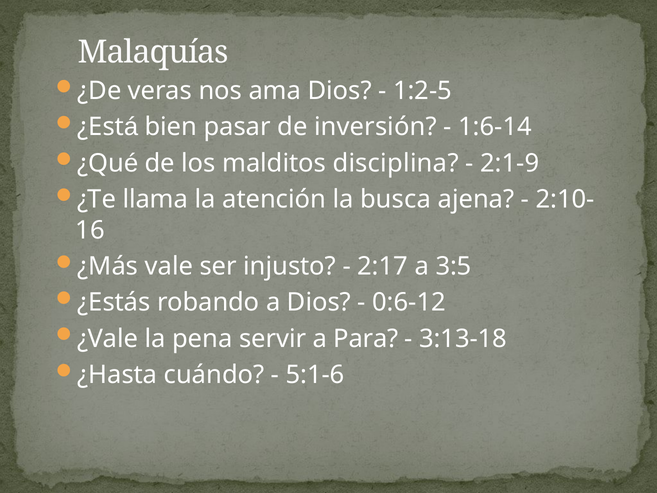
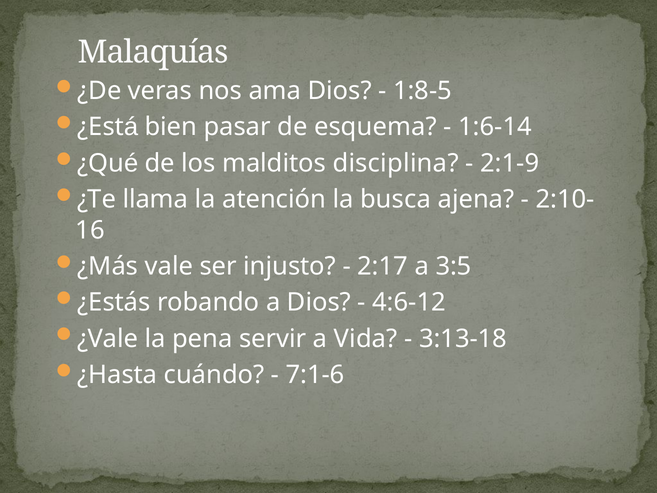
1:2-5: 1:2-5 -> 1:8-5 (422, 91)
inversión: inversión -> esquema (375, 127)
0:6-12: 0:6-12 -> 4:6-12 (409, 302)
Para: Para -> Vida (366, 338)
5:1-6: 5:1-6 -> 7:1-6 (315, 375)
